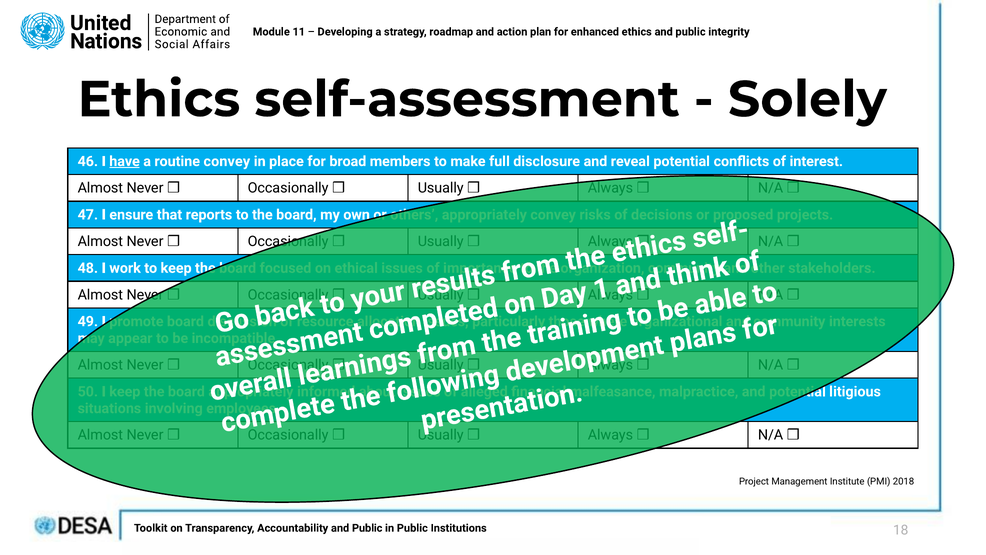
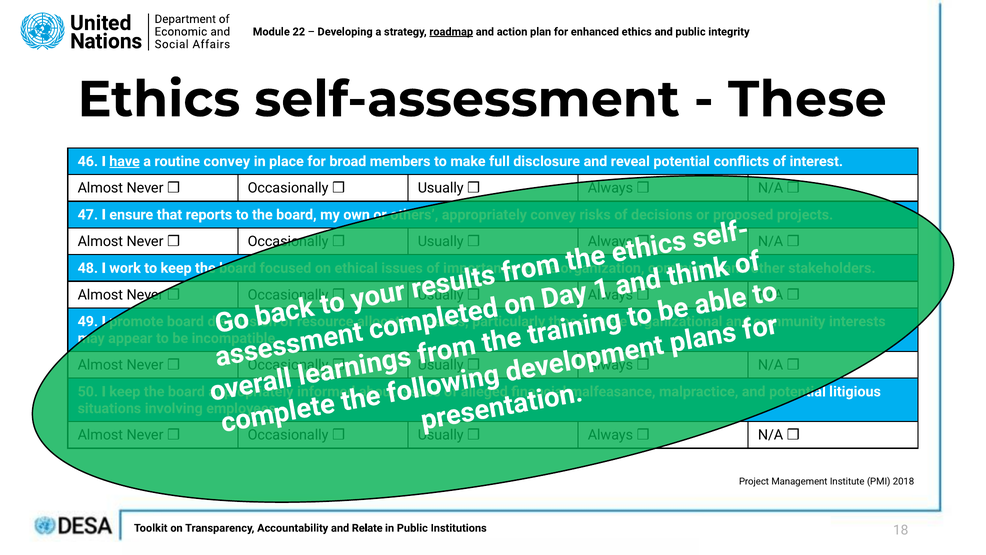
11: 11 -> 22 (299, 32)
roadmap underline: none -> present (451, 32)
Solely: Solely -> These (807, 99)
Public: Public -> Relate (367, 528)
